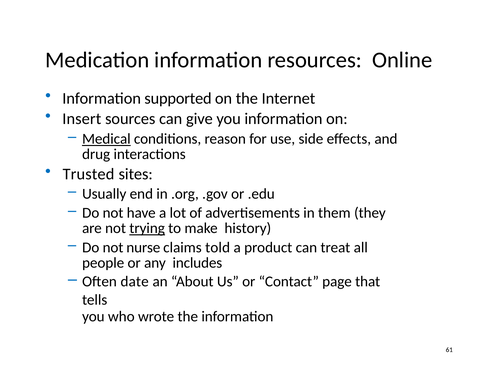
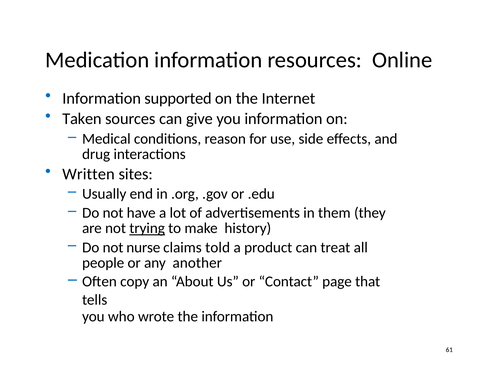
Insert: Insert -> Taken (82, 119)
Medical underline: present -> none (106, 139)
Trusted: Trusted -> Written (88, 174)
includes: includes -> another (197, 263)
date: date -> copy (135, 282)
